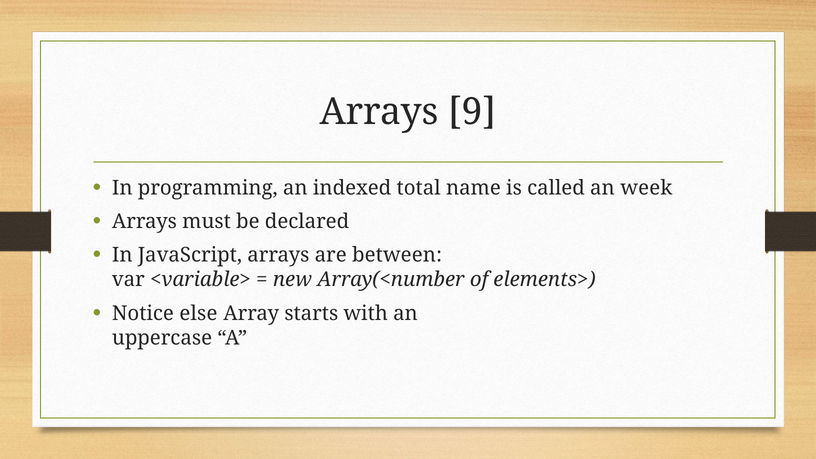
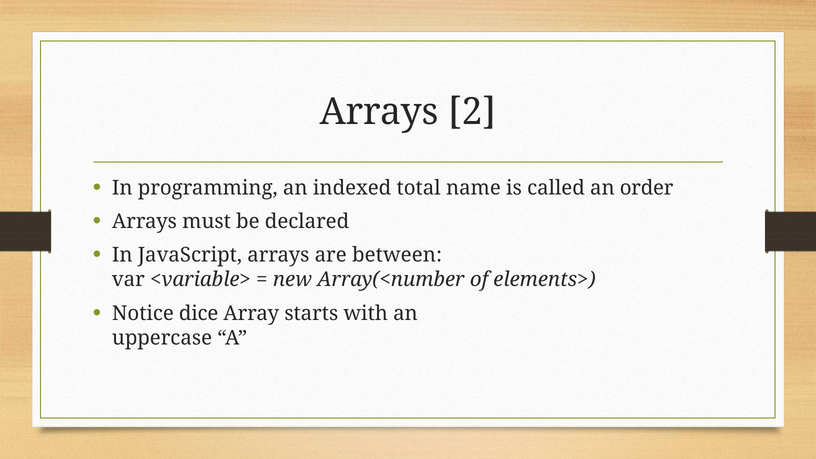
9: 9 -> 2 (472, 112)
week: week -> order (647, 188)
else: else -> dice (199, 313)
